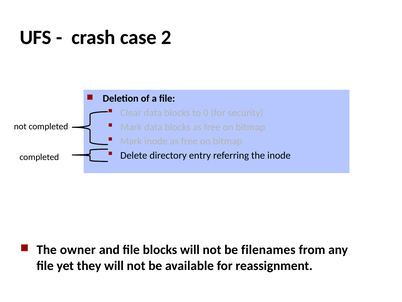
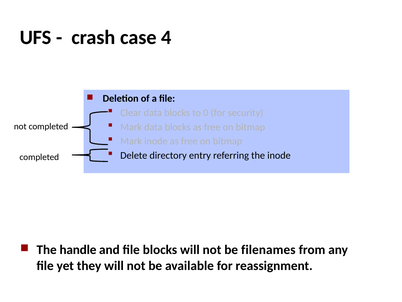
2: 2 -> 4 (166, 37)
owner: owner -> handle (78, 250)
